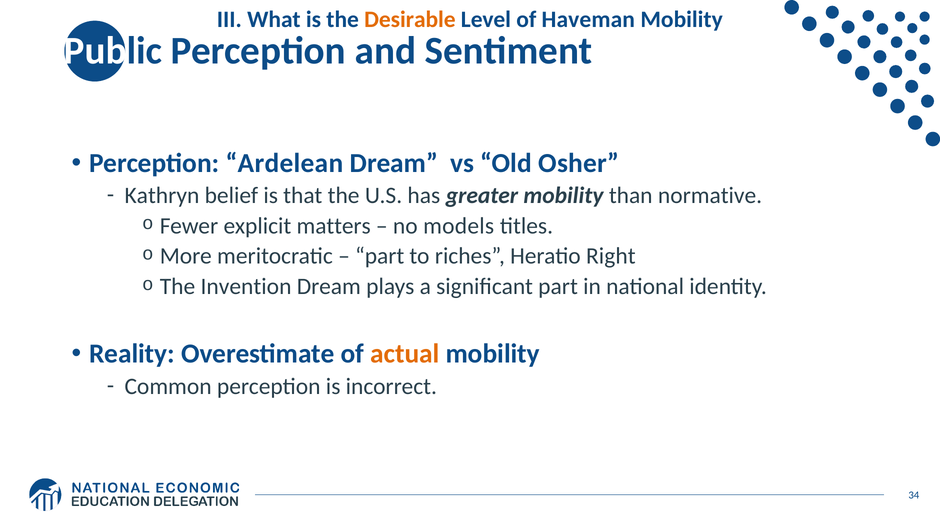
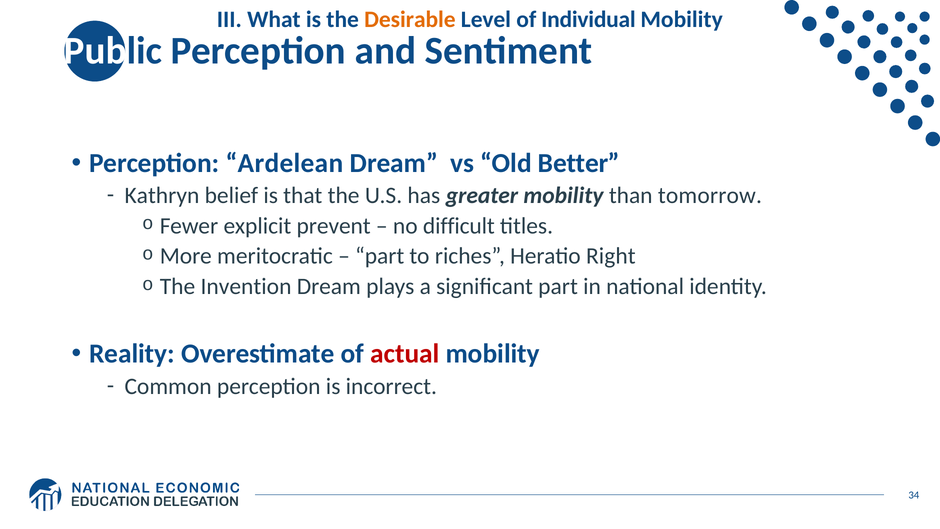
Haveman: Haveman -> Individual (588, 19)
Osher: Osher -> Better (579, 163)
normative: normative -> tomorrow (710, 195)
matters: matters -> prevent (334, 226)
models: models -> difficult (459, 226)
actual colour: orange -> red (405, 354)
